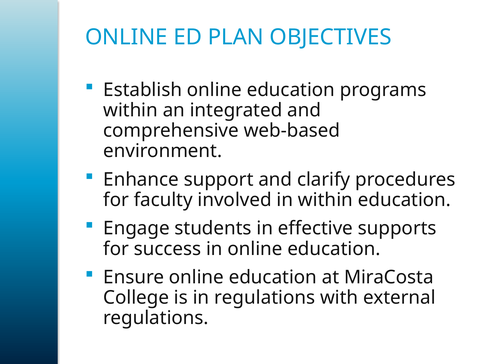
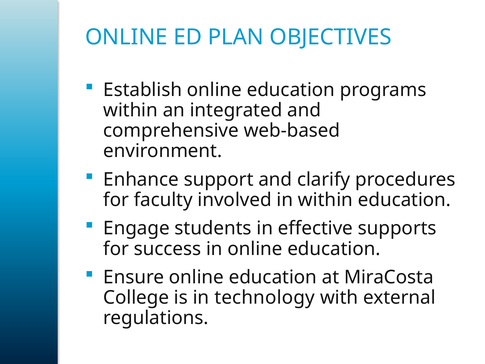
in regulations: regulations -> technology (265, 297)
